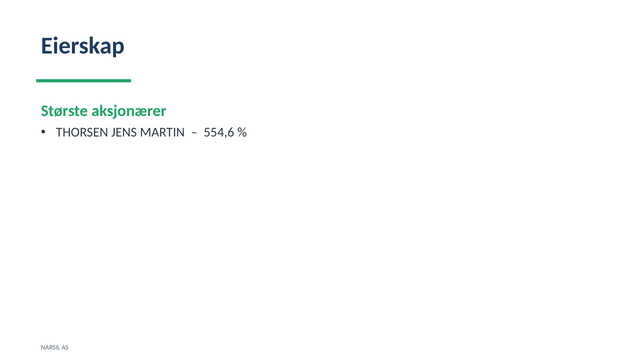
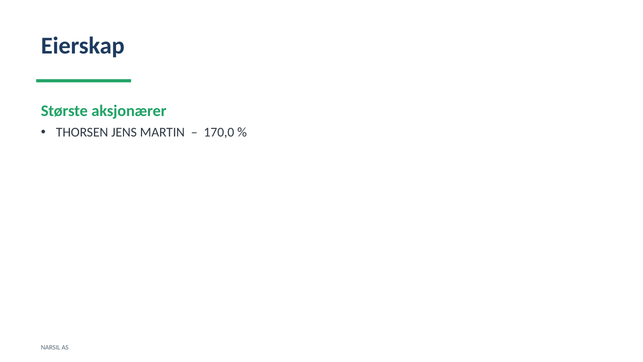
554,6: 554,6 -> 170,0 (219, 132)
